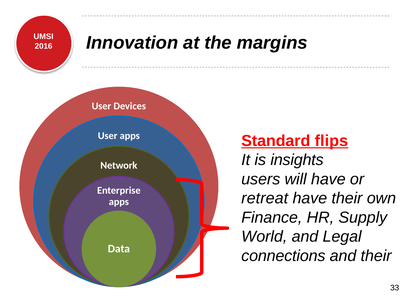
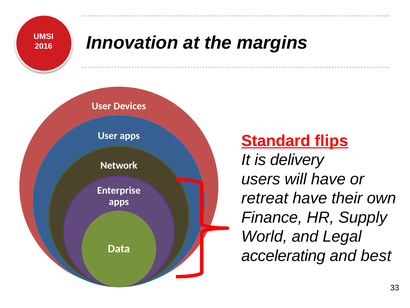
insights: insights -> delivery (297, 160)
connections: connections -> accelerating (283, 255)
and their: their -> best (376, 255)
